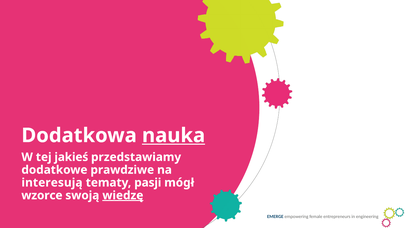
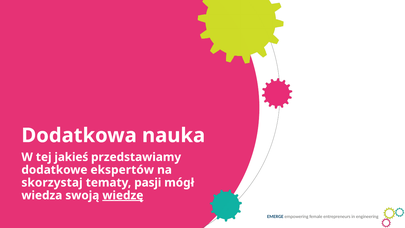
nauka underline: present -> none (174, 135)
prawdziwe: prawdziwe -> ekspertów (122, 170)
interesują: interesują -> skorzystaj (52, 182)
wzorce: wzorce -> wiedza (42, 195)
